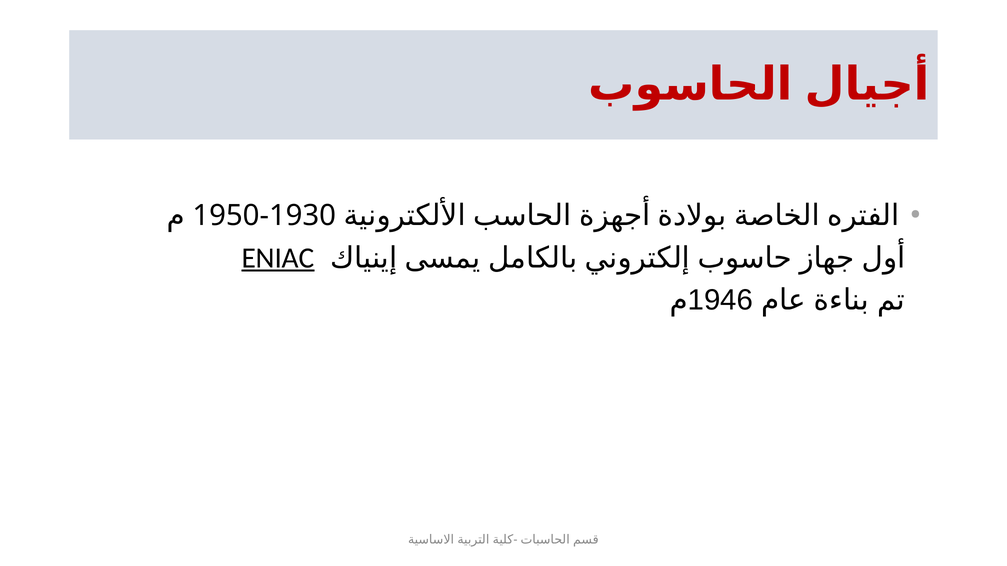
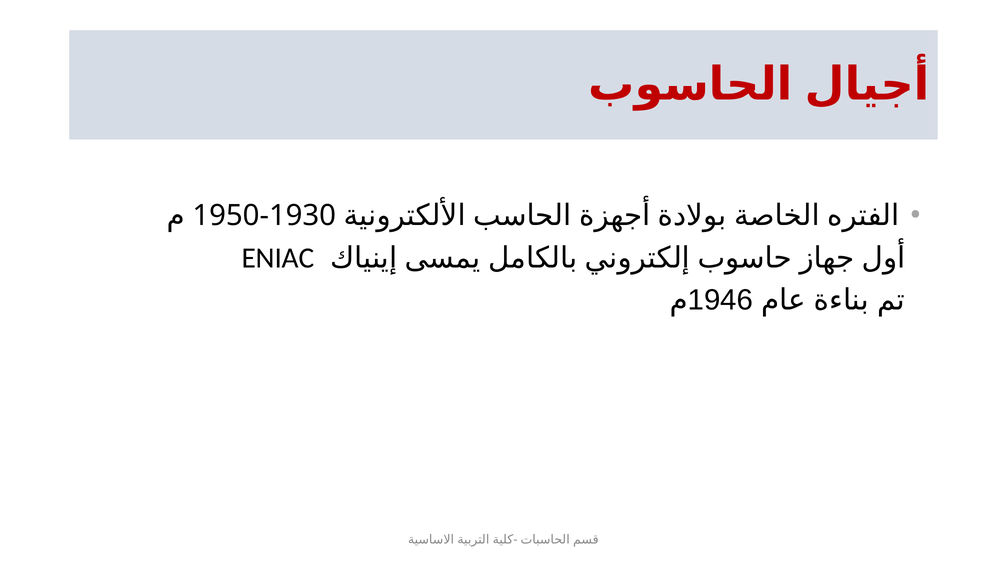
ENIAC underline: present -> none (278, 258)
